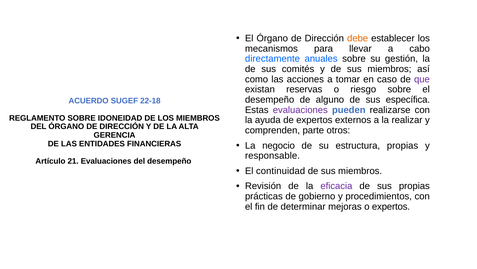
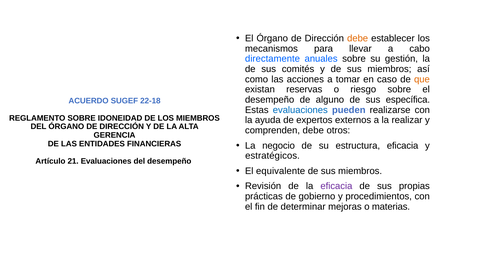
que colour: purple -> orange (422, 79)
evaluaciones colour: purple -> blue (300, 110)
comprenden parte: parte -> debe (313, 130)
estructura propias: propias -> eficacia (403, 145)
responsable: responsable -> estratégicos (272, 155)
continuidad: continuidad -> equivalente (281, 171)
o expertos: expertos -> materias (391, 206)
